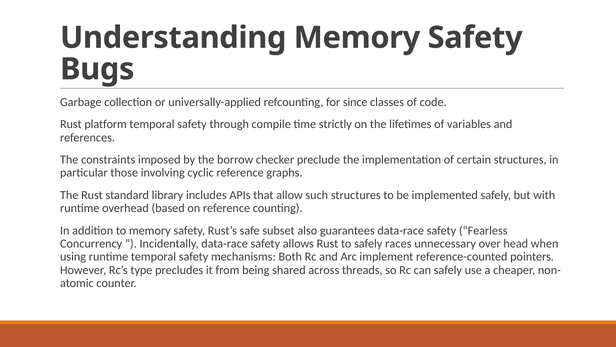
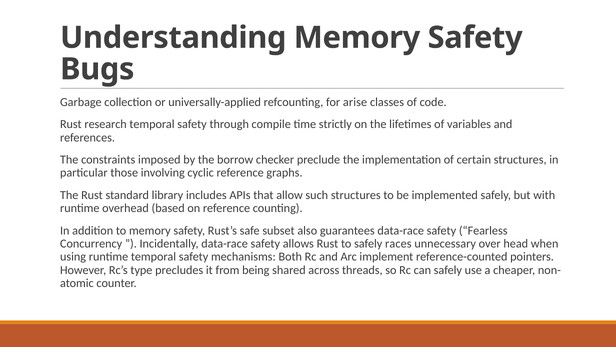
since: since -> arise (355, 102)
platform: platform -> research (106, 124)
